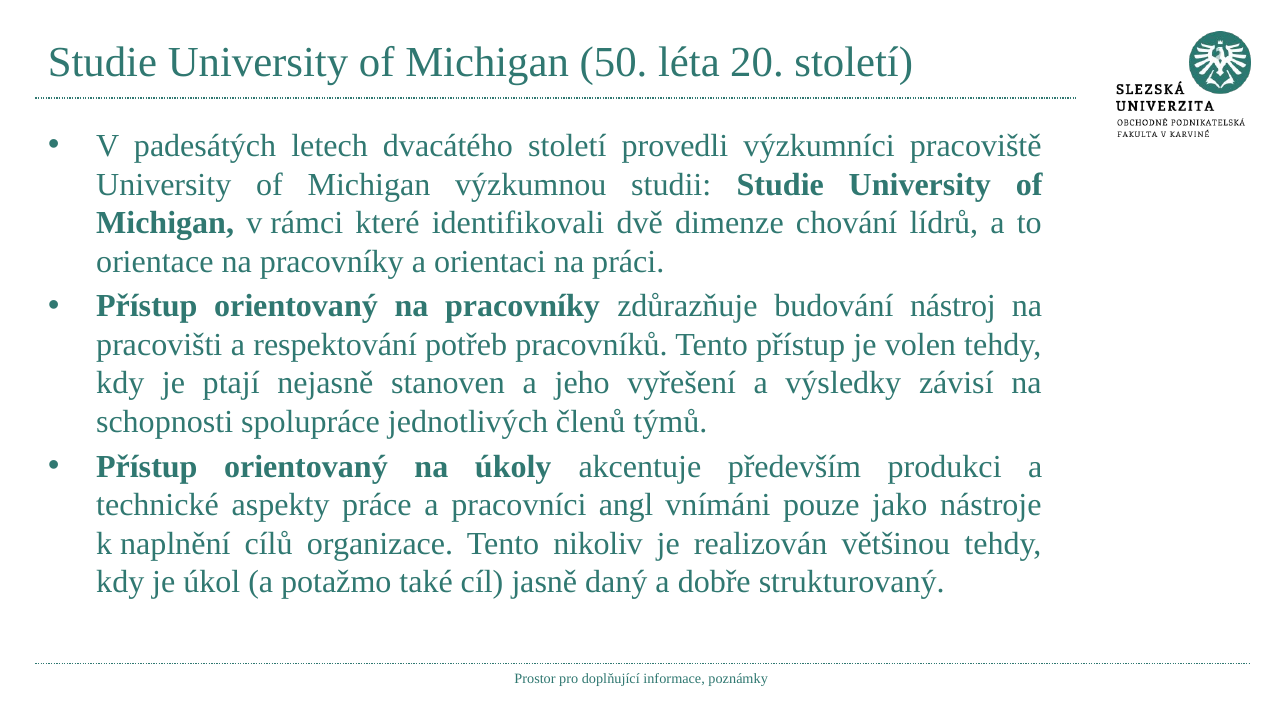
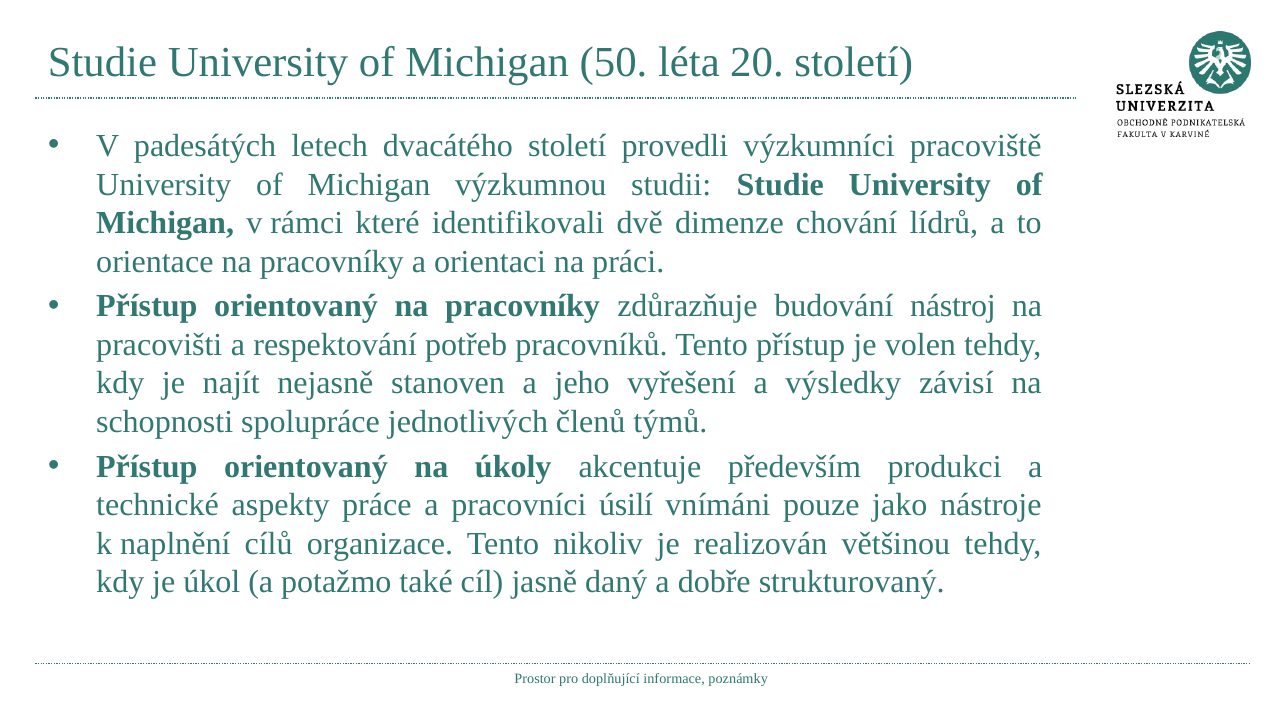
ptají: ptají -> najít (231, 384)
angl: angl -> úsilí (626, 505)
